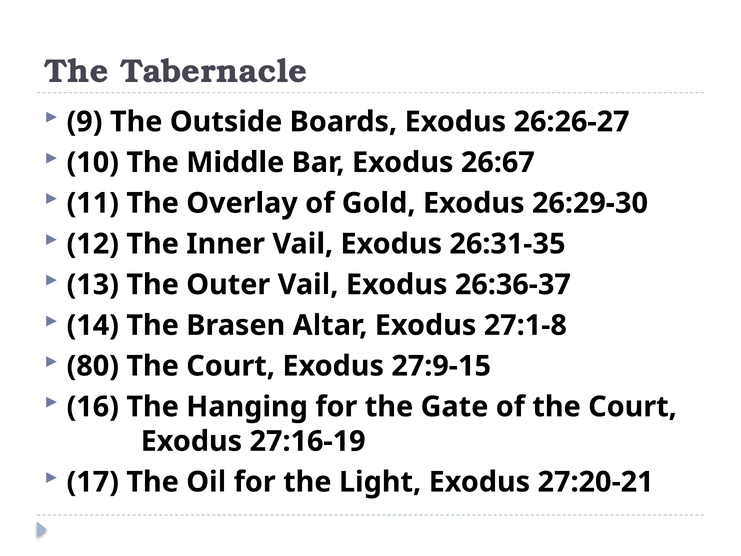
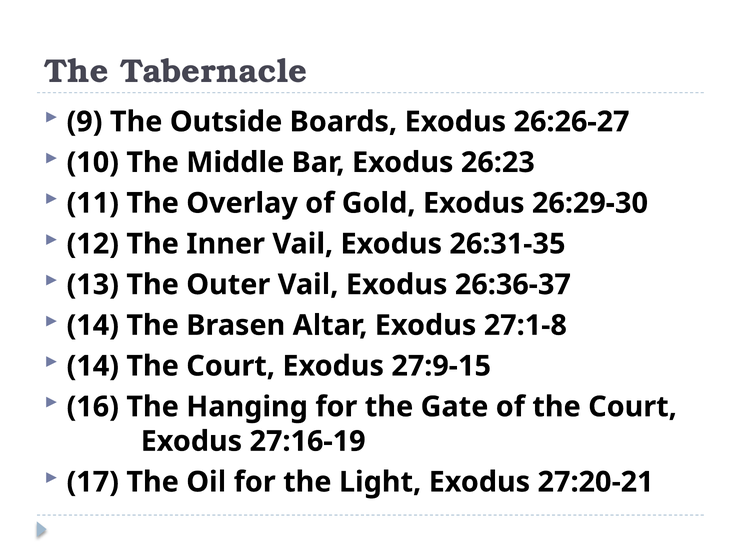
26:67: 26:67 -> 26:23 (498, 162)
80: 80 -> 14 (93, 366)
